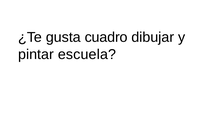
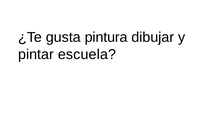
cuadro: cuadro -> pintura (106, 37)
